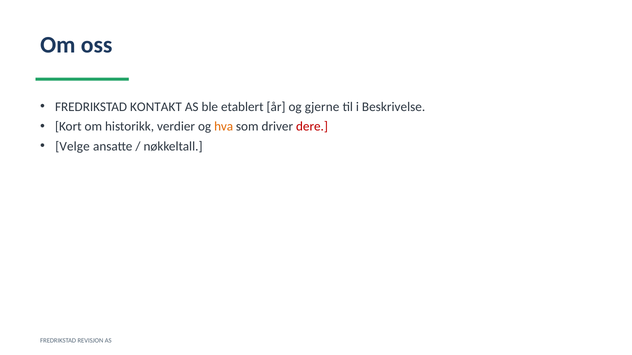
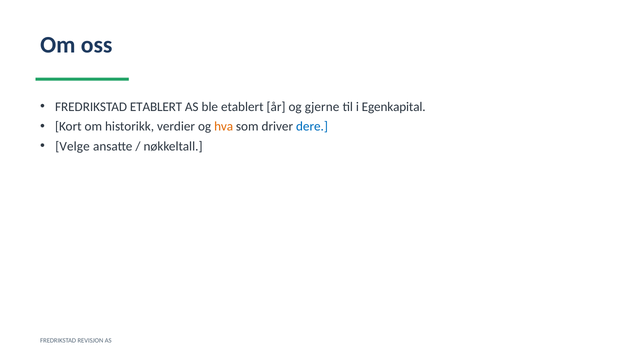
FREDRIKSTAD KONTAKT: KONTAKT -> ETABLERT (156, 107)
Beskrivelse: Beskrivelse -> Egenkapital (394, 107)
dere colour: red -> blue (312, 127)
